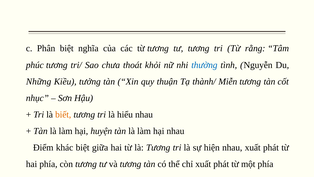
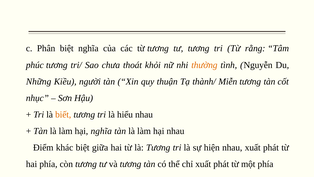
thường colour: blue -> orange (204, 65)
tưởng: tưởng -> người (90, 81)
hại huyện: huyện -> nghĩa (101, 131)
